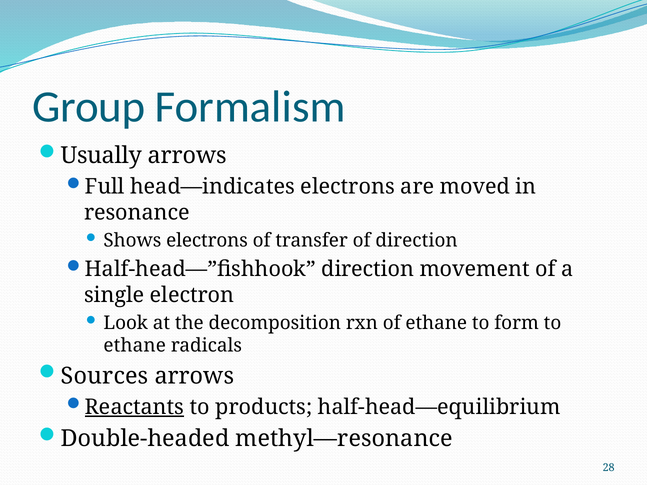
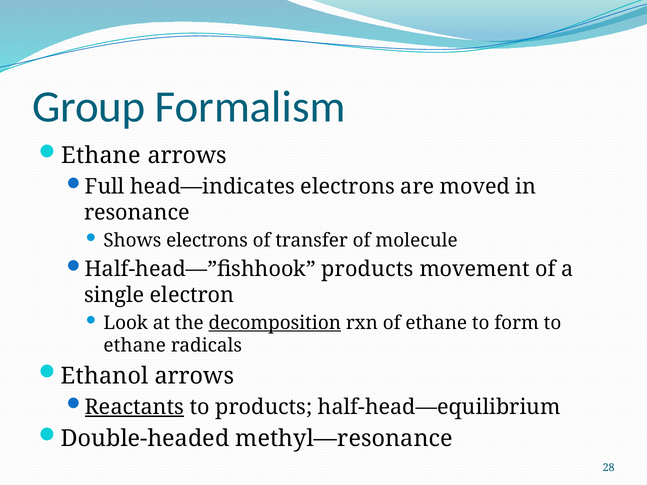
Usually: Usually -> Ethane (101, 156)
of direction: direction -> molecule (417, 241)
Half-head—”fishhook direction: direction -> products (368, 269)
decomposition underline: none -> present (275, 323)
Sources: Sources -> Ethanol (105, 376)
